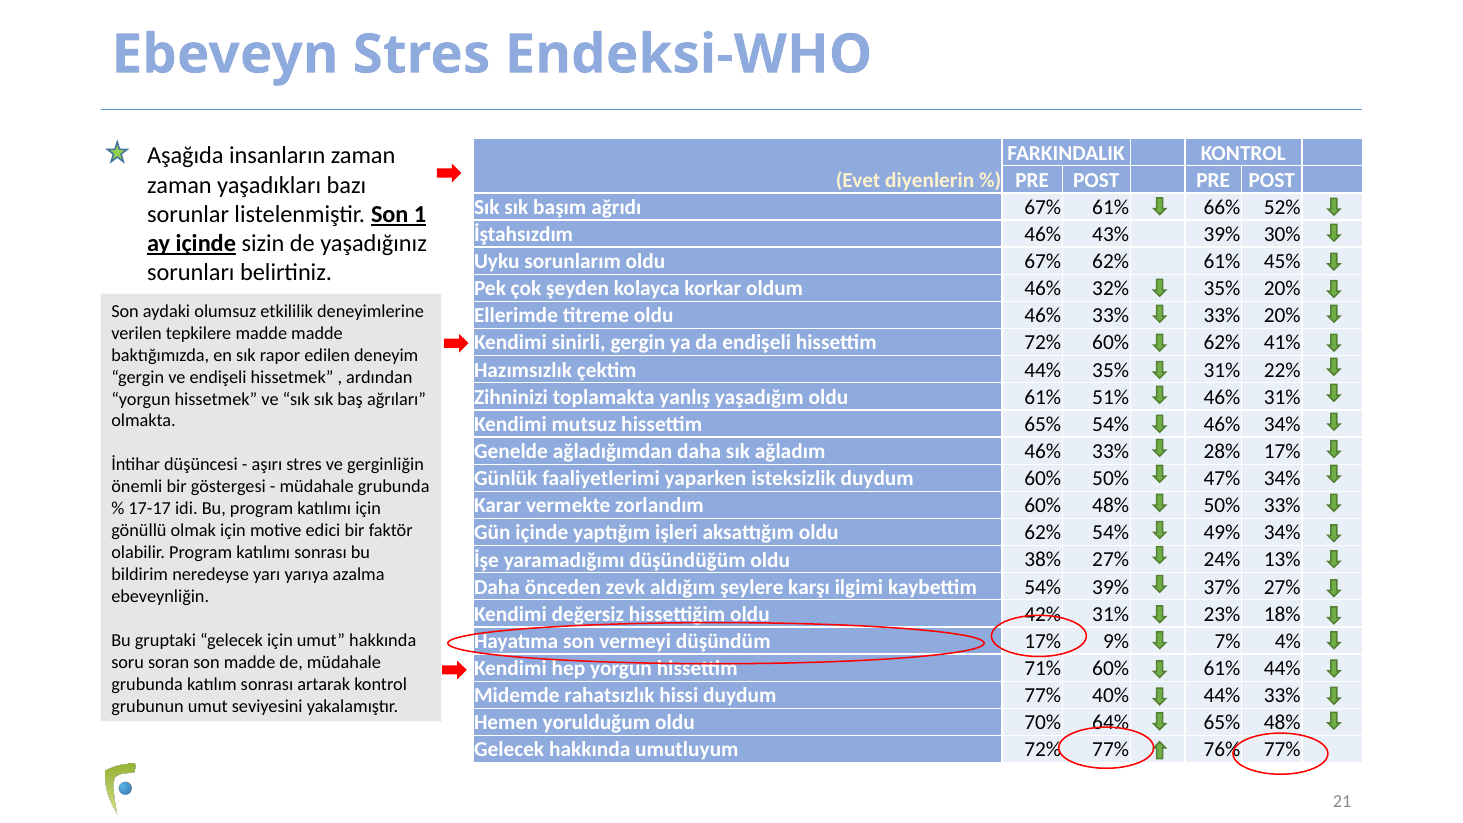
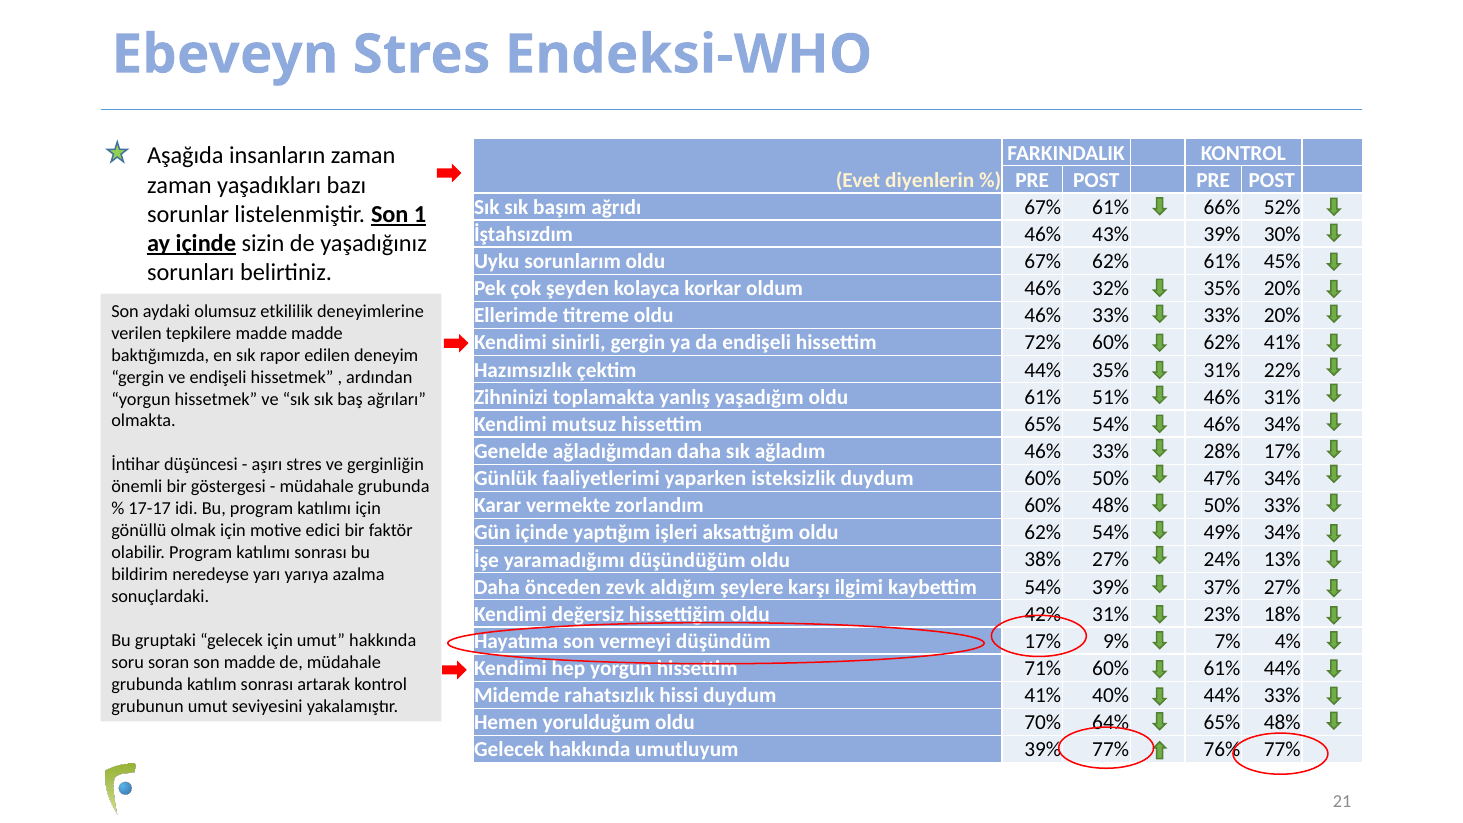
ebeveynliğin: ebeveynliğin -> sonuçlardaki (160, 596)
duydum 77%: 77% -> 41% (1043, 696)
umutluyum 72%: 72% -> 39% (1043, 750)
